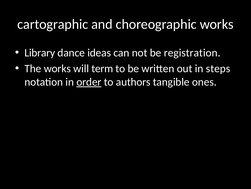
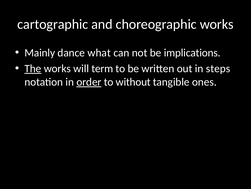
Library: Library -> Mainly (40, 53)
ideas: ideas -> what (99, 53)
registration: registration -> implications (192, 53)
The underline: none -> present (33, 68)
authors: authors -> without (133, 82)
